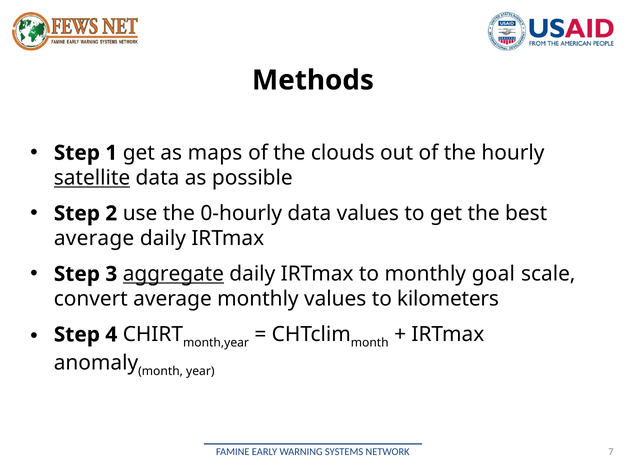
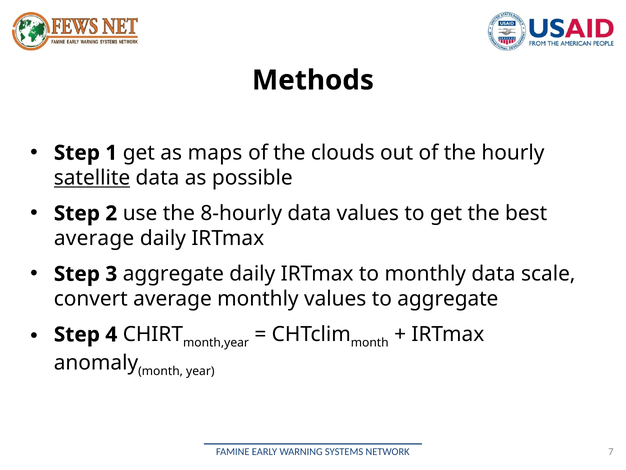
0-hourly: 0-hourly -> 8-hourly (241, 213)
aggregate underline: present -> none (173, 274)
monthly goal: goal -> data (493, 274)
to kilometers: kilometers -> aggregate (448, 299)
